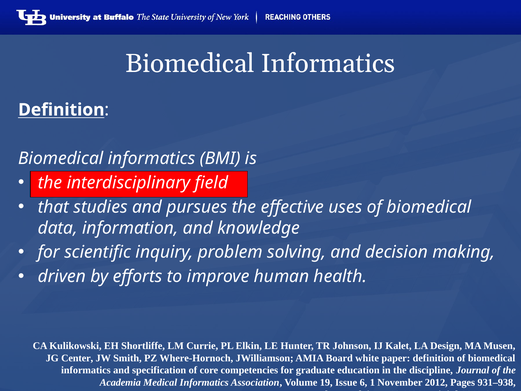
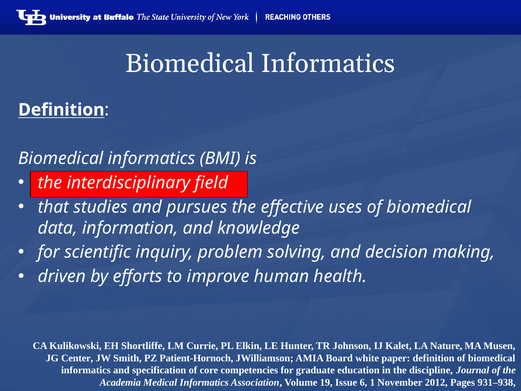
Design: Design -> Nature (446, 346)
Where-Hornoch: Where-Hornoch -> Patient-Hornoch (196, 358)
